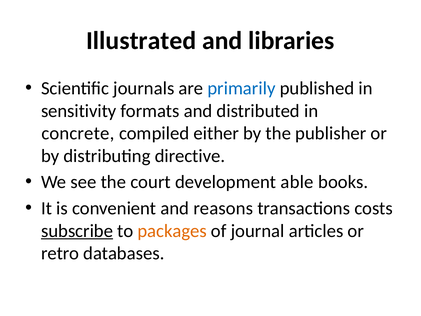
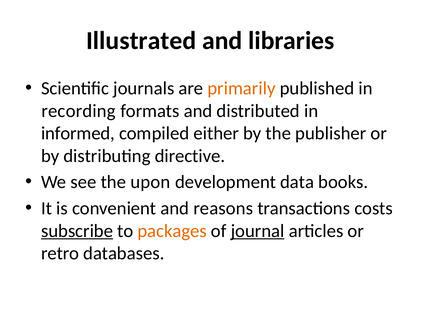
primarily colour: blue -> orange (241, 88)
sensitivity: sensitivity -> recording (79, 111)
concrete: concrete -> informed (78, 133)
court: court -> upon (151, 182)
able: able -> data (297, 182)
journal underline: none -> present (258, 231)
